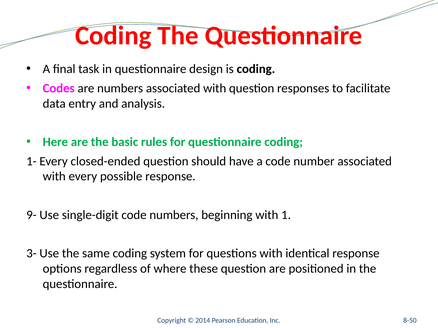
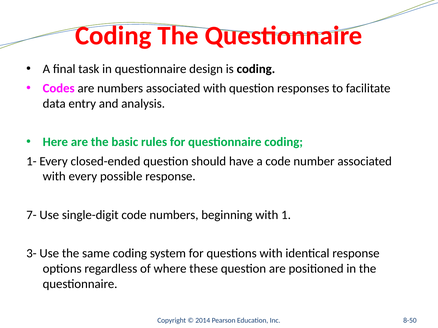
9-: 9- -> 7- (31, 215)
